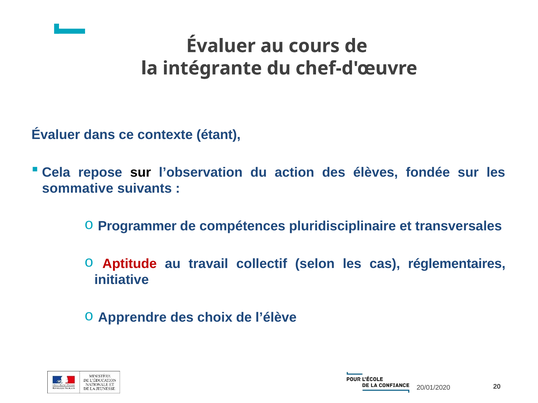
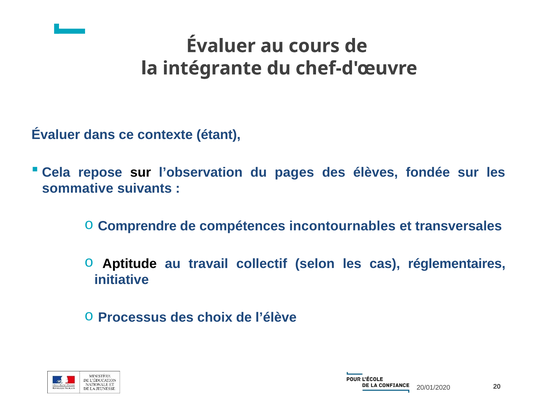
action: action -> pages (294, 172)
Programmer: Programmer -> Comprendre (137, 226)
pluridisciplinaire: pluridisciplinaire -> incontournables (342, 226)
Aptitude colour: red -> black (130, 264)
Apprendre: Apprendre -> Processus (132, 318)
